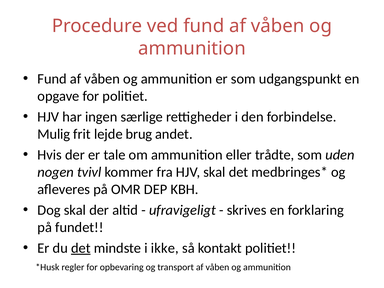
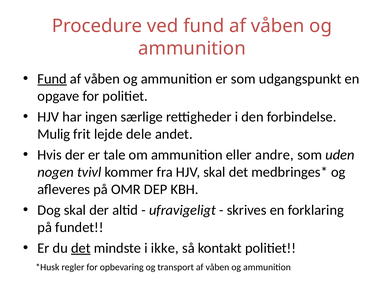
Fund underline: none -> present (52, 79)
brug: brug -> dele (139, 134)
trådte: trådte -> andre (274, 155)
